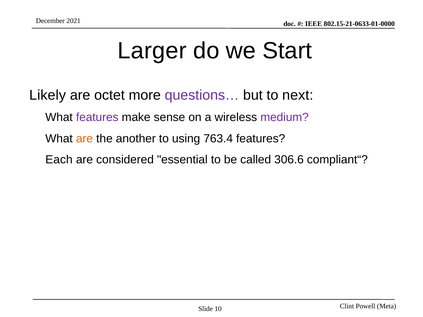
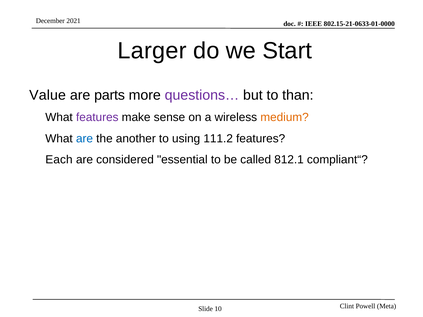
Likely: Likely -> Value (48, 95)
octet: octet -> parts (110, 95)
next: next -> than (298, 95)
medium colour: purple -> orange (285, 118)
are colour: orange -> blue (85, 139)
763.4: 763.4 -> 111.2 (218, 139)
306.6: 306.6 -> 812.1 (289, 160)
